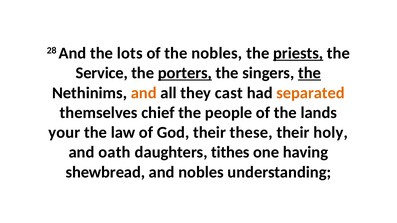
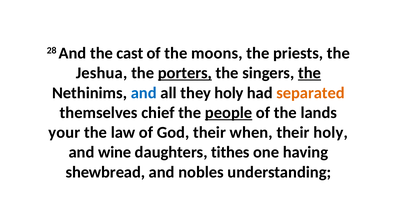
lots: lots -> cast (130, 53)
the nobles: nobles -> moons (217, 53)
priests underline: present -> none (298, 53)
Service: Service -> Jeshua (102, 73)
and colour: orange -> blue (144, 93)
they cast: cast -> holy (229, 93)
people underline: none -> present (229, 113)
these: these -> when (251, 133)
oath: oath -> wine (115, 152)
